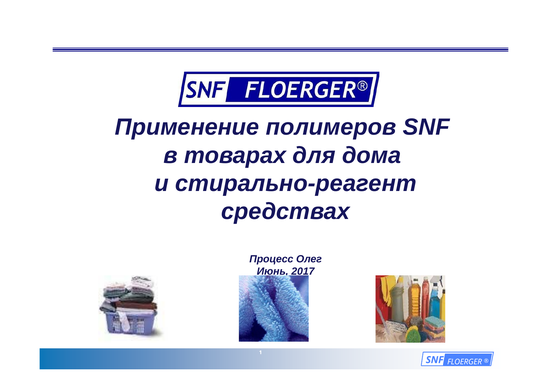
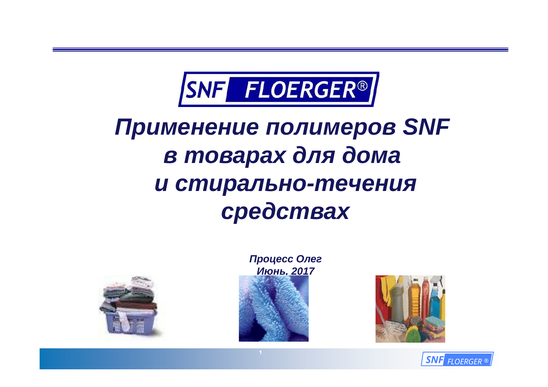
стирально-реагент: стирально-реагент -> стирально-течения (296, 184)
